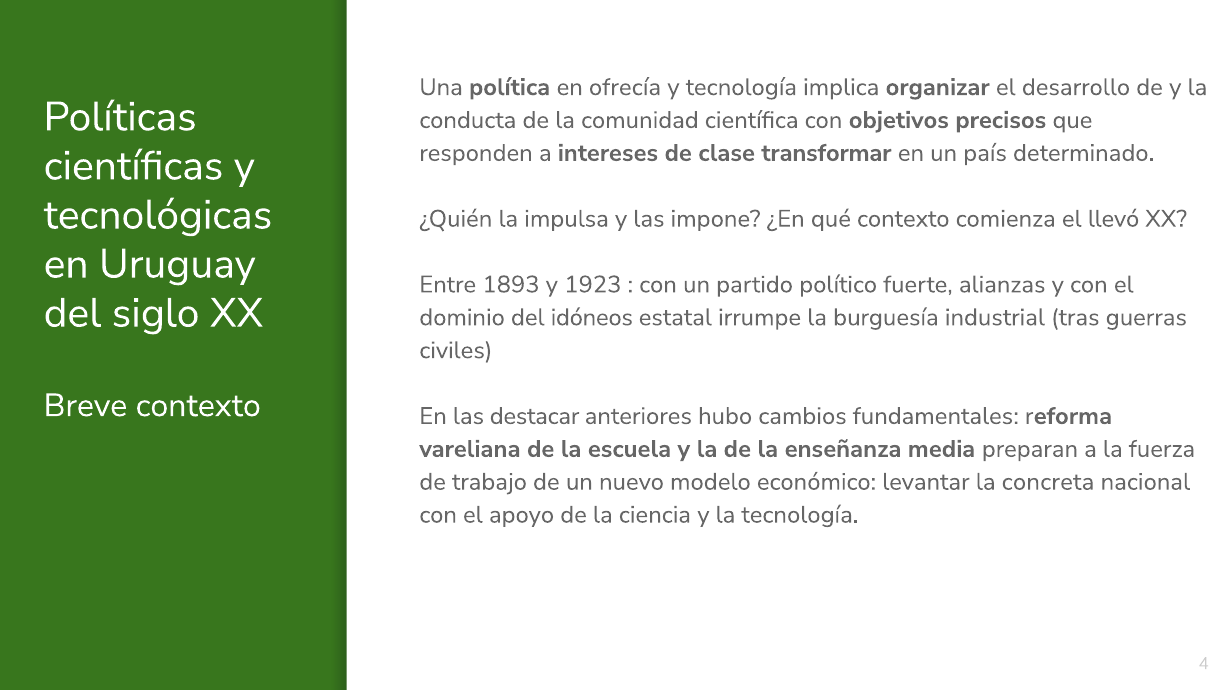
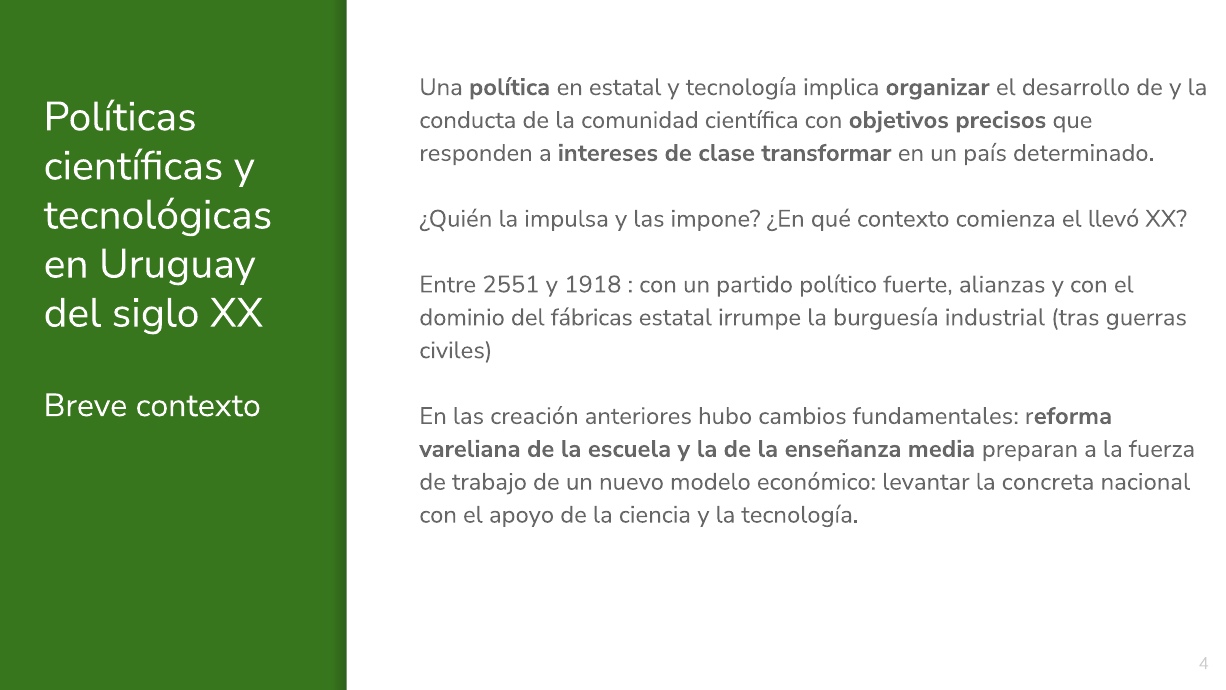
en ofrecía: ofrecía -> estatal (625, 87)
1893: 1893 -> 2551 (511, 284)
1923: 1923 -> 1918 (593, 284)
idóneos: idóneos -> fábricas (592, 317)
destacar: destacar -> creación (534, 416)
